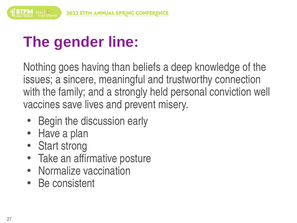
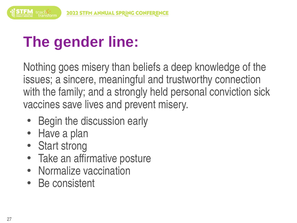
goes having: having -> misery (96, 67)
well: well -> sick (262, 92)
